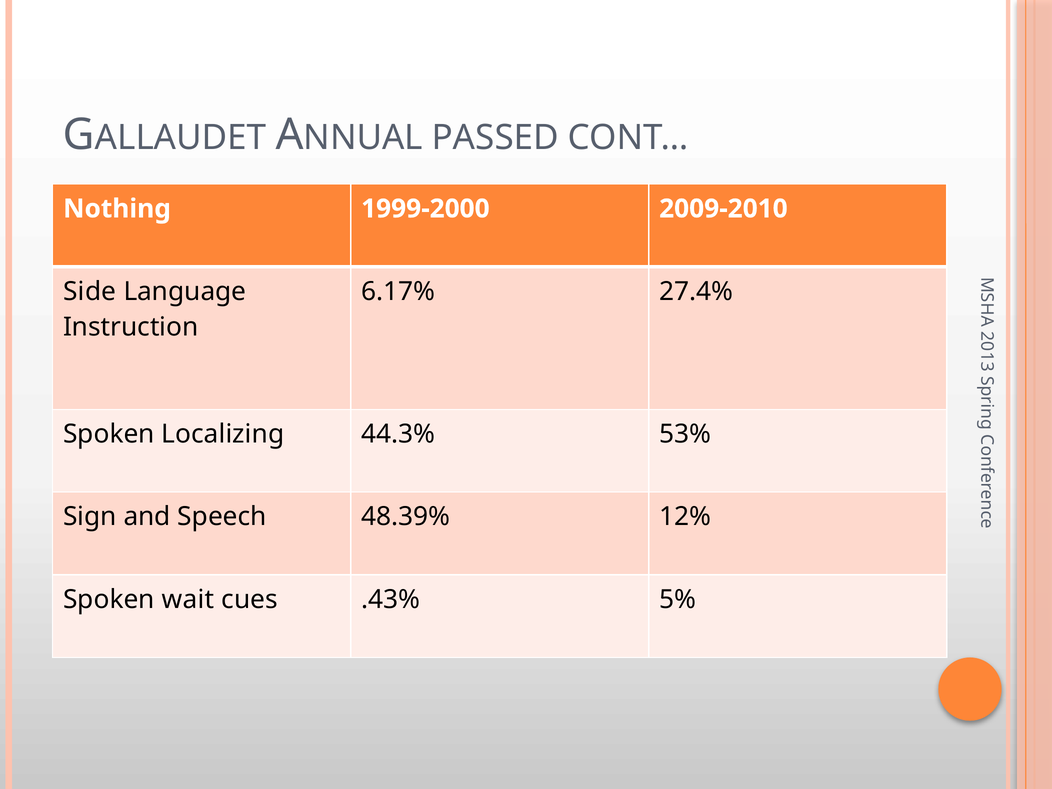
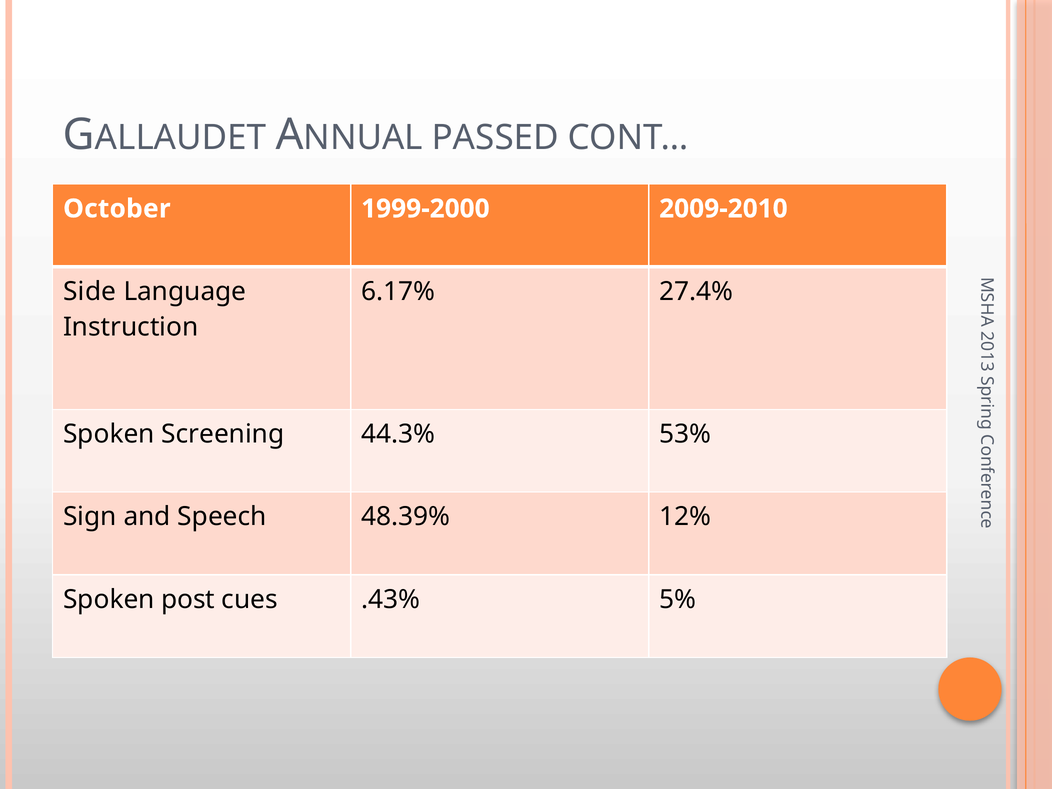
Nothing: Nothing -> October (117, 209)
Localizing: Localizing -> Screening (223, 434)
wait: wait -> post (188, 599)
